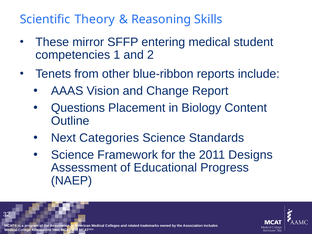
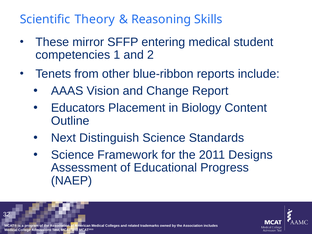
Questions: Questions -> Educators (78, 108)
Categories: Categories -> Distinguish (109, 138)
